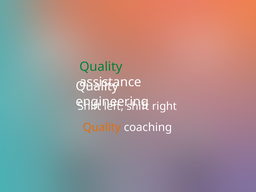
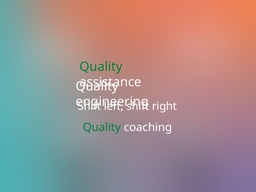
Quality colour: orange -> green (102, 127)
